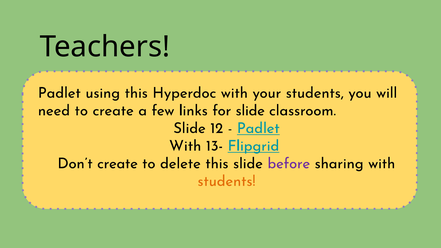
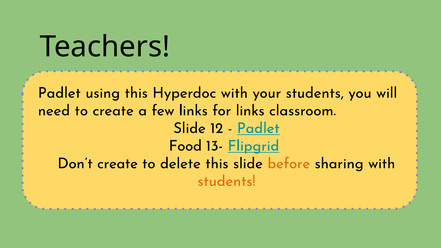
for slide: slide -> links (250, 111)
With: With -> Food (185, 146)
before colour: purple -> orange (289, 163)
